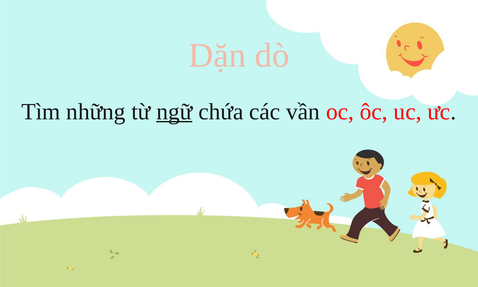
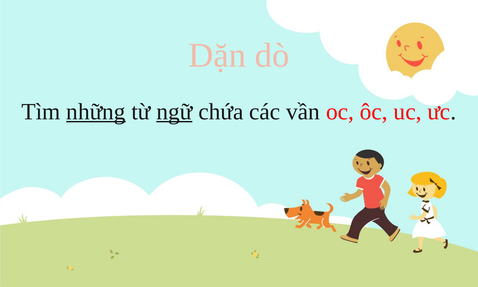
những underline: none -> present (96, 112)
